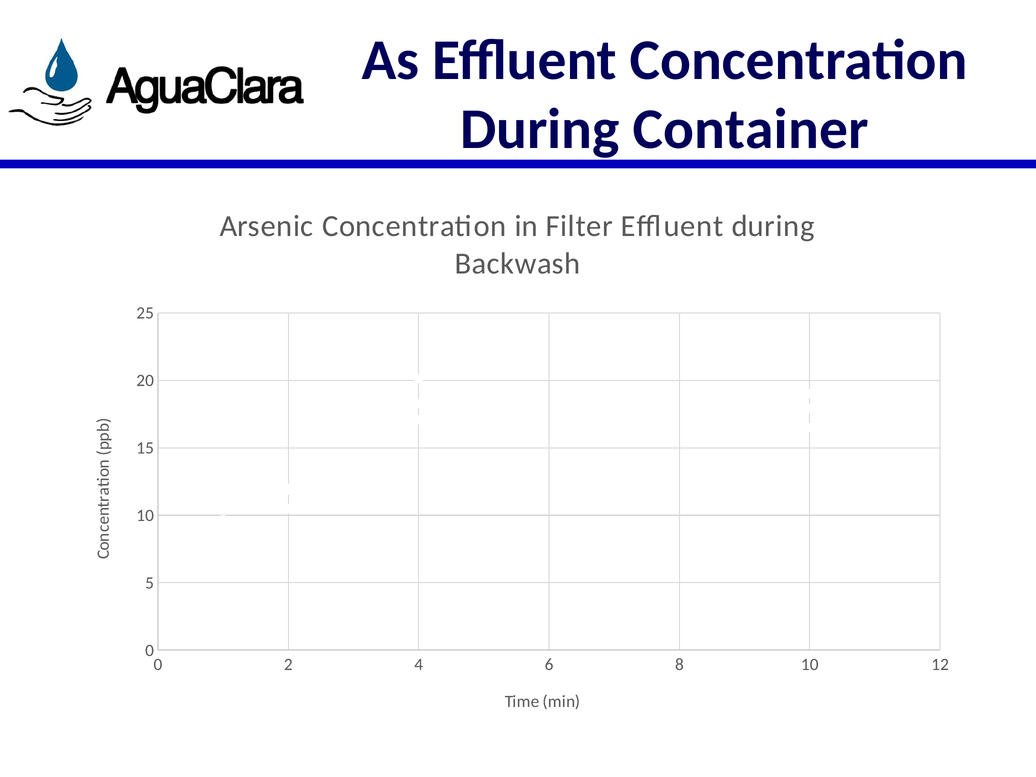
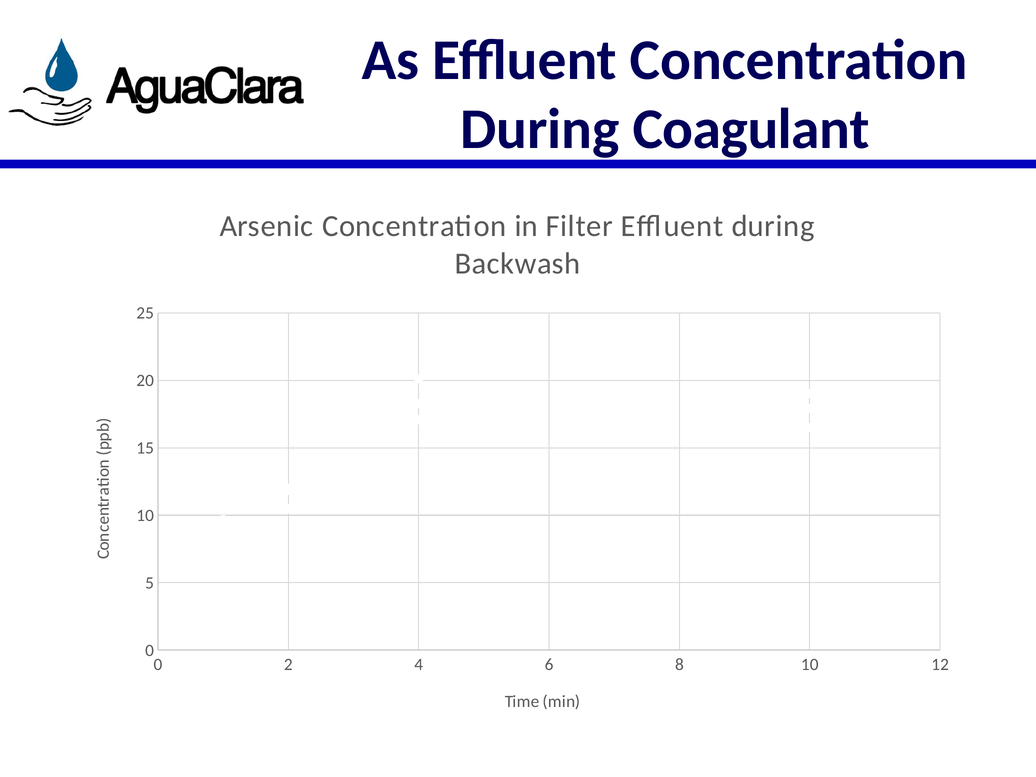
Container: Container -> Coagulant (751, 129)
